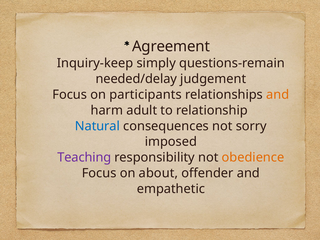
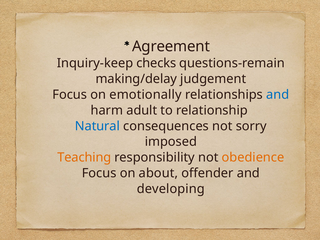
simply: simply -> checks (156, 63)
needed/delay: needed/delay -> making/delay (136, 79)
participants: participants -> emotionally (145, 95)
and colour: orange -> blue (278, 95)
Teaching colour: purple -> orange (84, 158)
empathetic: empathetic -> developing (171, 189)
